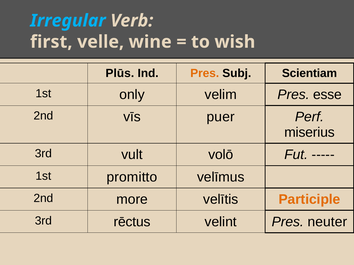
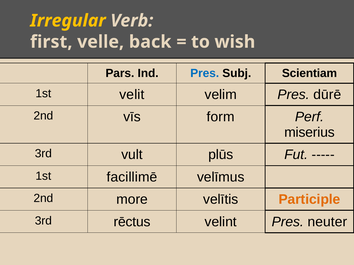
Irregular colour: light blue -> yellow (68, 21)
wine: wine -> back (150, 42)
Plūs: Plūs -> Pars (120, 73)
Pres colour: orange -> blue (205, 73)
only: only -> velit (132, 95)
esse: esse -> dūrē (327, 95)
puer: puer -> form (221, 117)
volō: volō -> plūs (221, 155)
promitto: promitto -> facillimē (132, 177)
